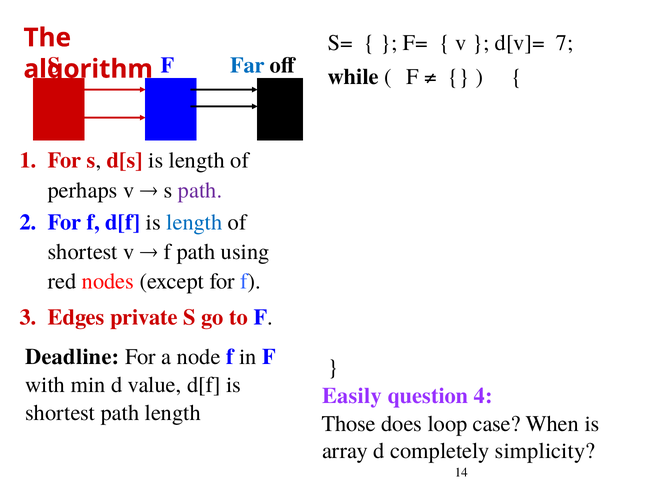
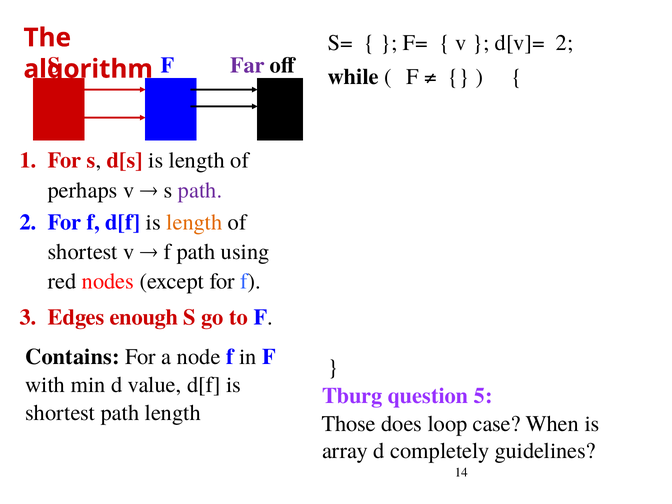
d[v]= 7: 7 -> 2 (565, 43)
Far colour: blue -> purple (248, 65)
length colour: blue -> orange (194, 222)
private: private -> enough (144, 317)
Deadline: Deadline -> Contains (72, 357)
Easily: Easily -> Tburg (352, 396)
4: 4 -> 5 (483, 396)
simplicity: simplicity -> guidelines (545, 451)
